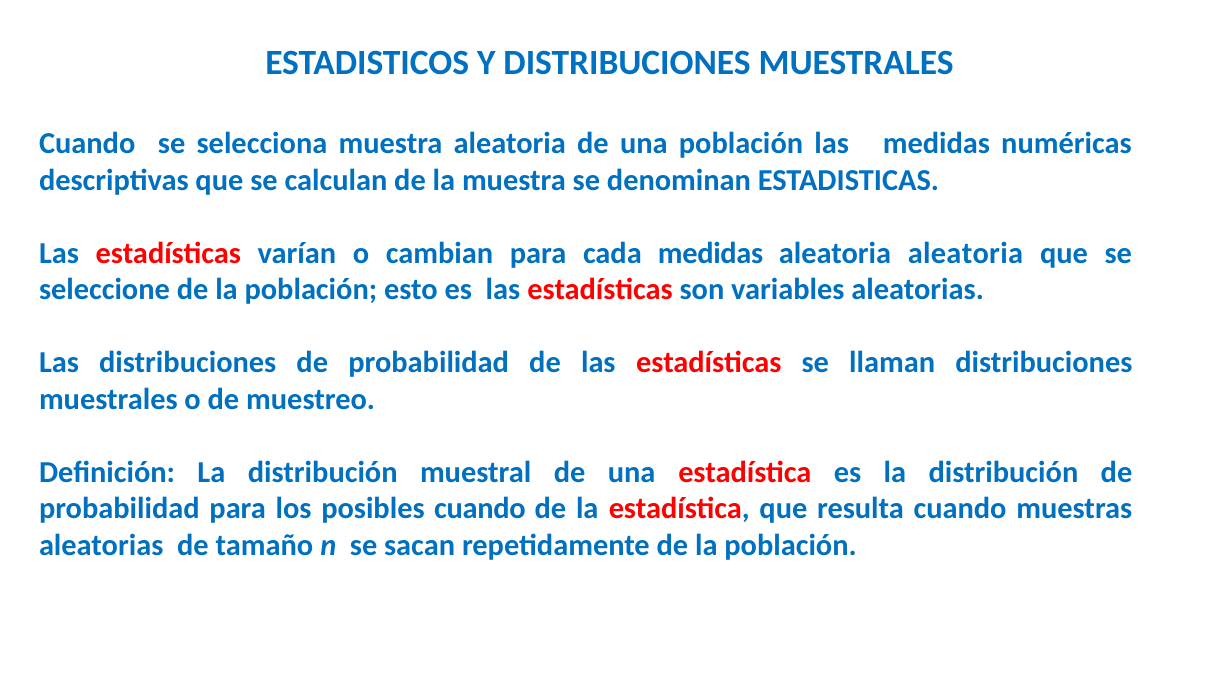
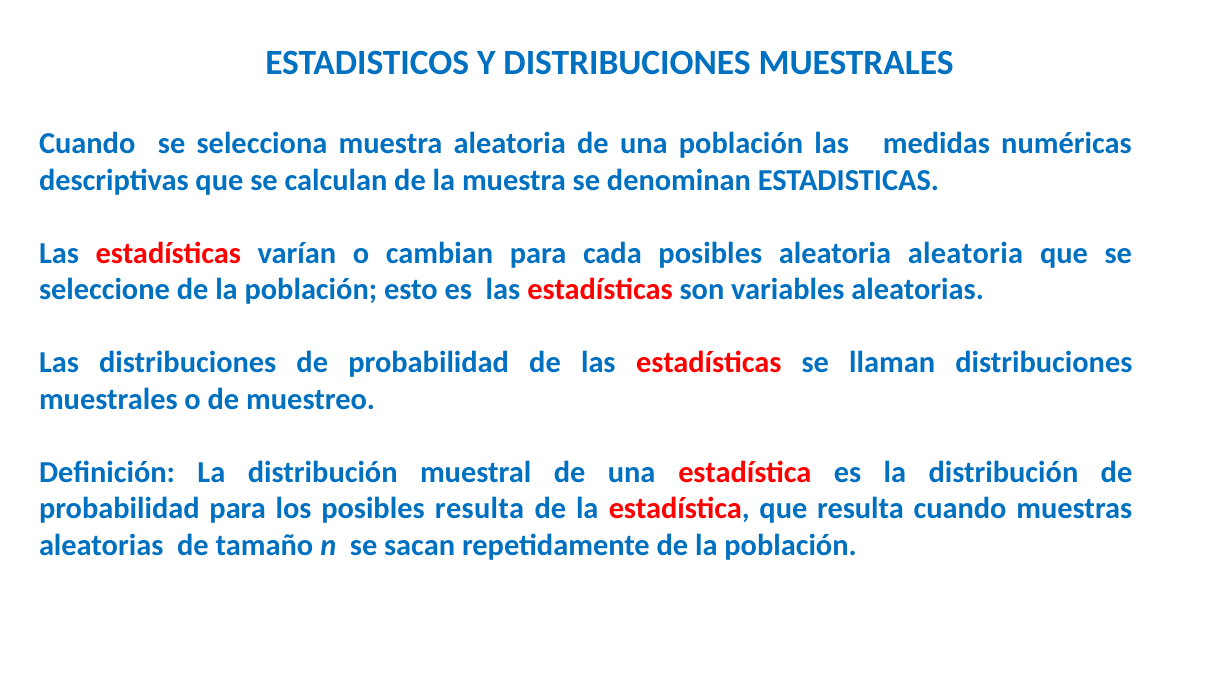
cada medidas: medidas -> posibles (710, 253)
posibles cuando: cuando -> resulta (480, 509)
